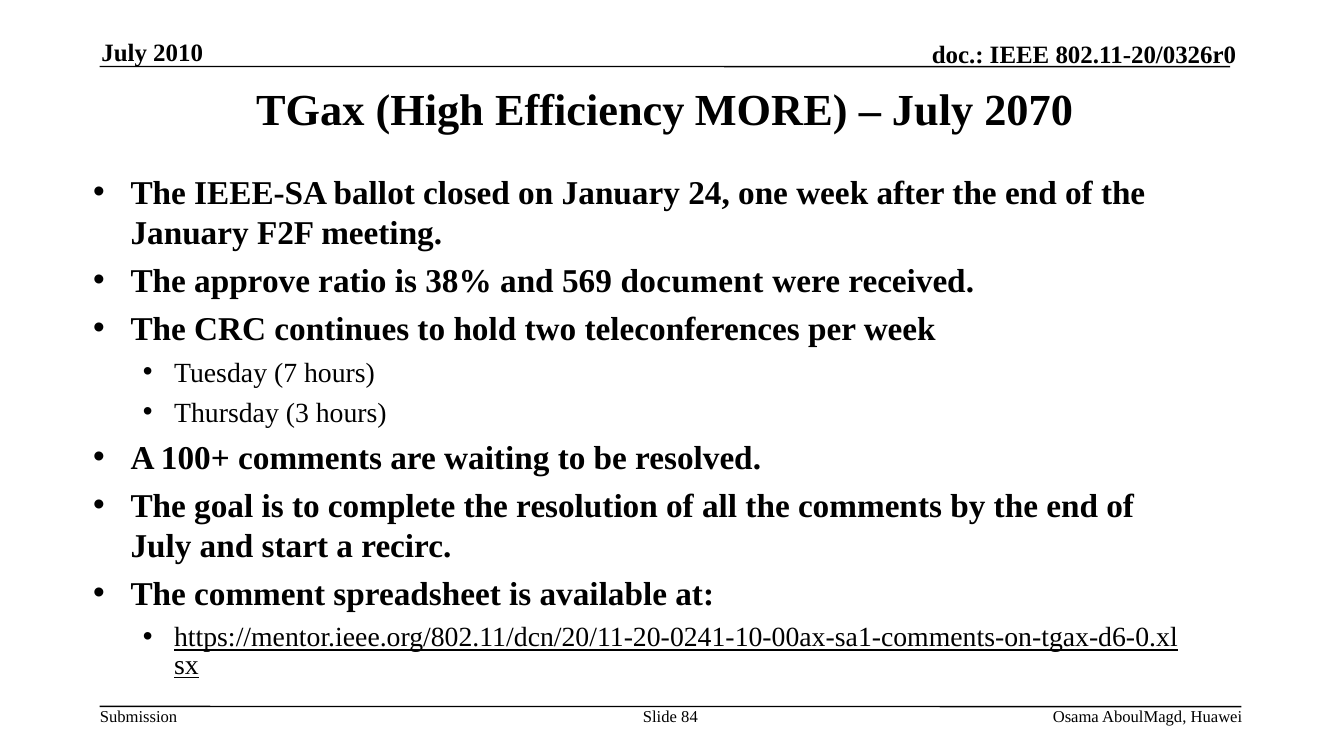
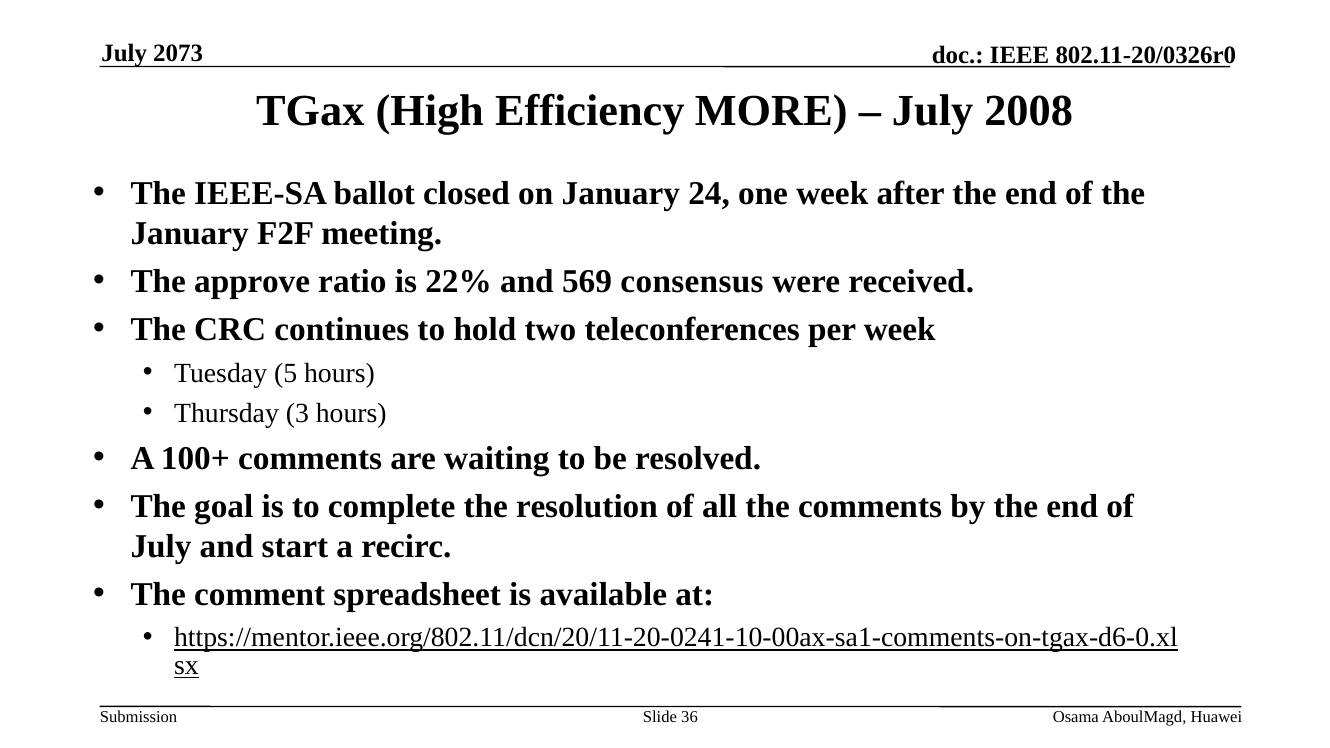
2010: 2010 -> 2073 (178, 53)
2070: 2070 -> 2008 (1029, 111)
38%: 38% -> 22% (459, 282)
document: document -> consensus (692, 282)
7: 7 -> 5 (286, 373)
84: 84 -> 36 (690, 718)
